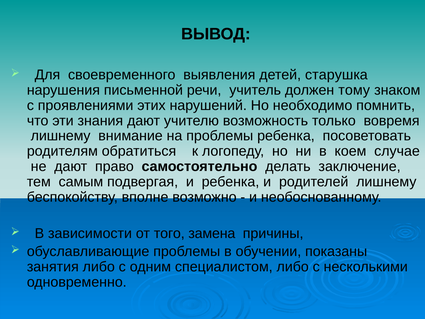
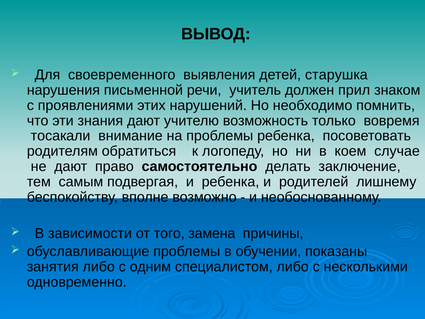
тому: тому -> прил (354, 90)
лишнему: лишнему -> тосакали (61, 136)
